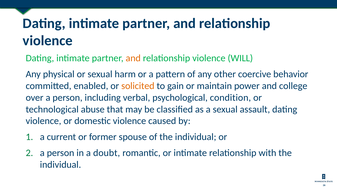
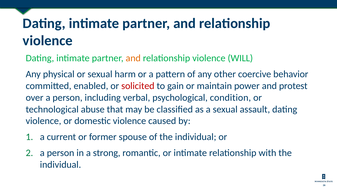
solicited colour: orange -> red (138, 86)
college: college -> protest (293, 86)
doubt: doubt -> strong (107, 153)
